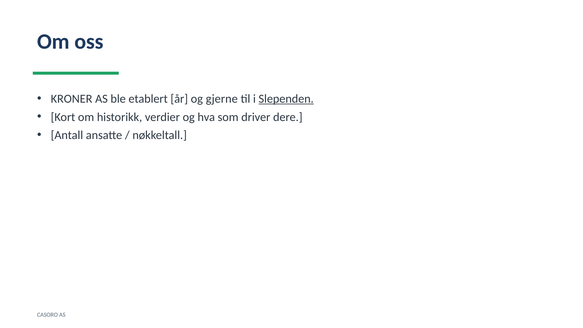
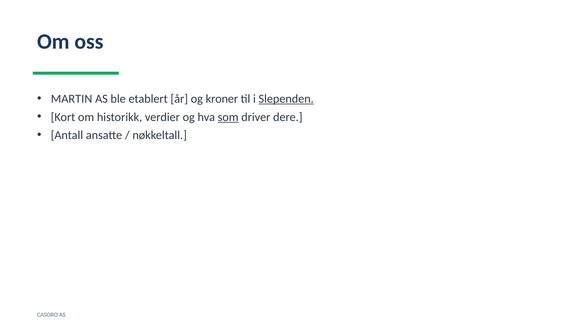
KRONER: KRONER -> MARTIN (72, 99)
gjerne: gjerne -> kroner (222, 99)
som underline: none -> present (228, 117)
